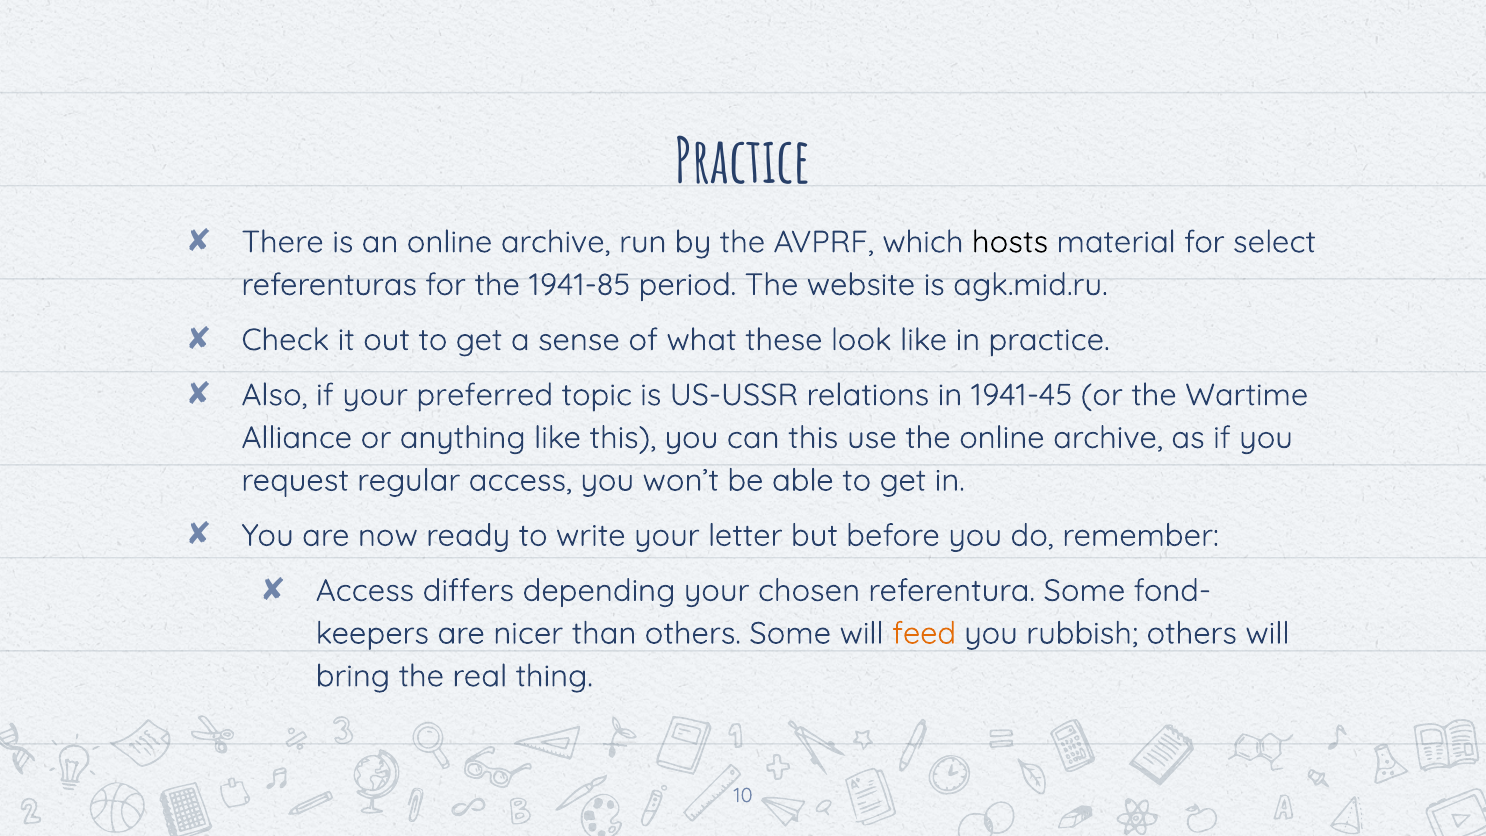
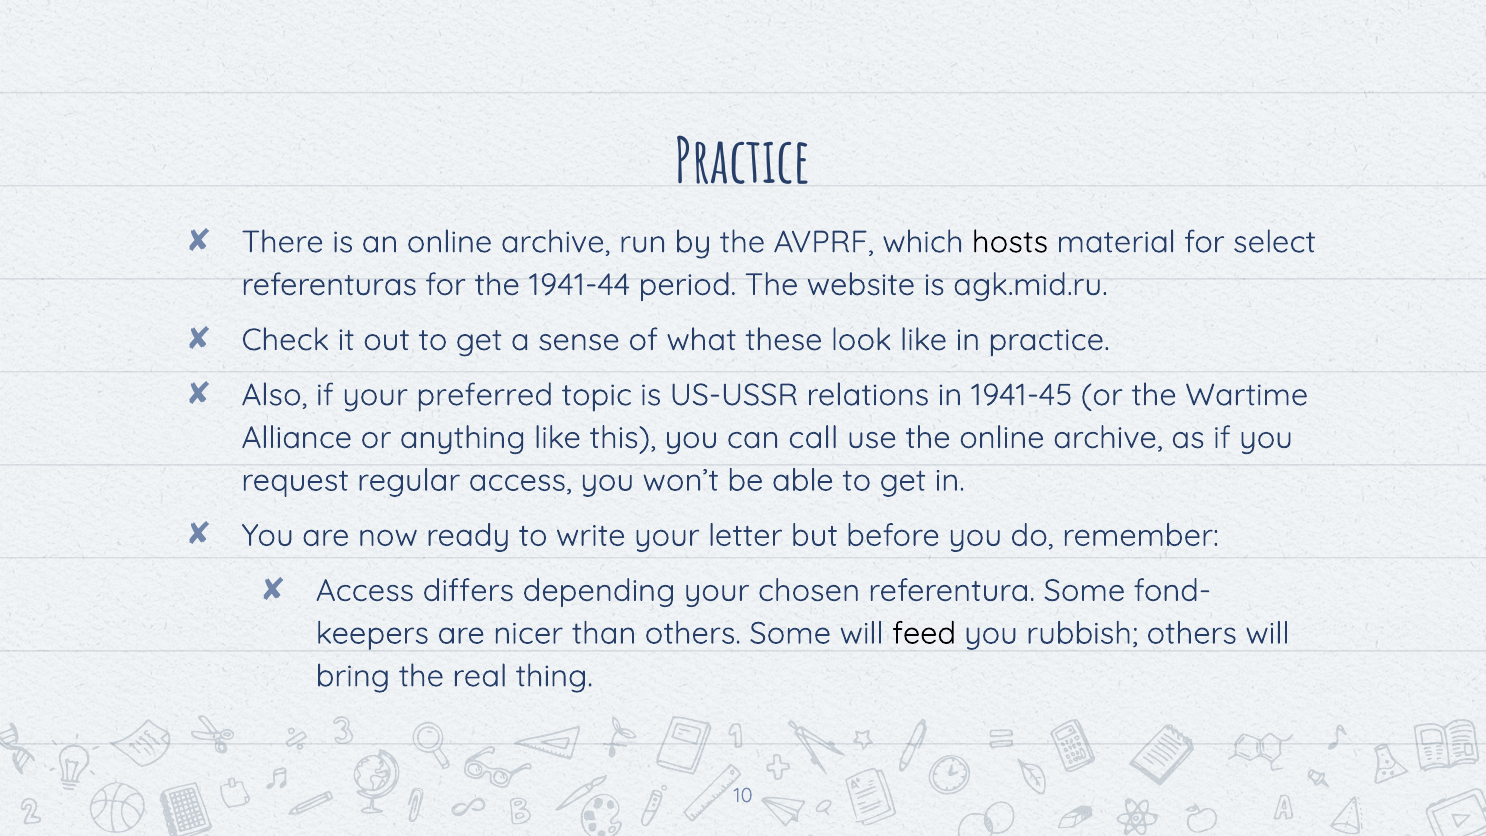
1941-85: 1941-85 -> 1941-44 (579, 285)
can this: this -> call (813, 438)
feed colour: orange -> black (924, 633)
